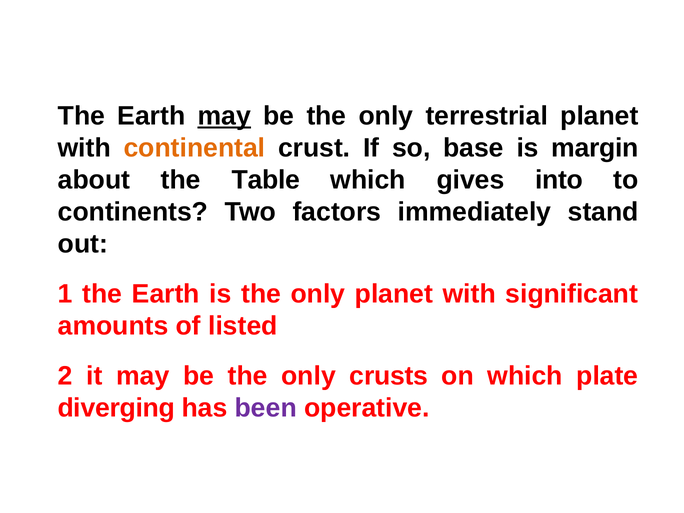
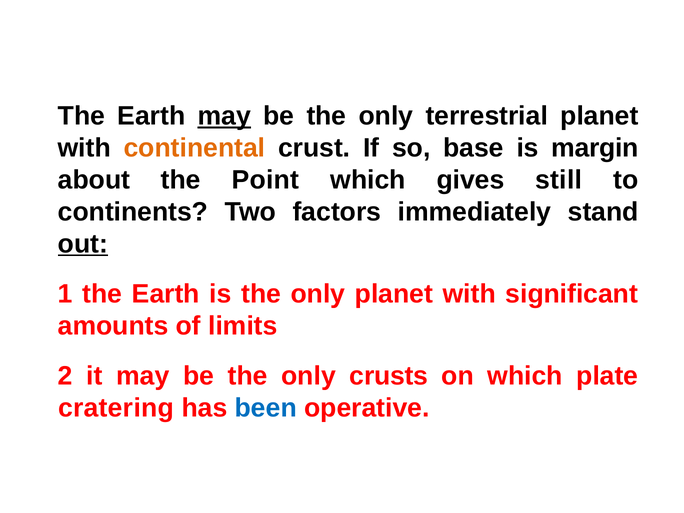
Table: Table -> Point (265, 180)
into: into -> still (559, 180)
out underline: none -> present (83, 244)
listed: listed -> limits (243, 326)
diverging: diverging -> cratering (116, 408)
been colour: purple -> blue (266, 408)
